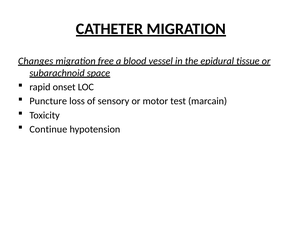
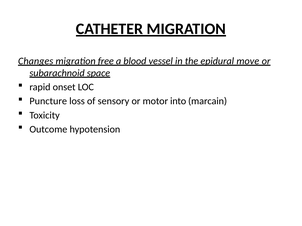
tissue: tissue -> move (248, 61)
test: test -> into (178, 101)
Continue: Continue -> Outcome (48, 130)
